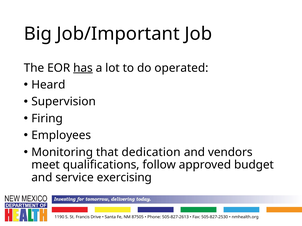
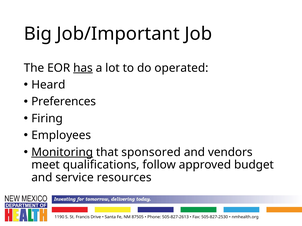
Supervision: Supervision -> Preferences (64, 102)
Monitoring underline: none -> present (62, 152)
dedication: dedication -> sponsored (151, 152)
exercising: exercising -> resources (124, 178)
